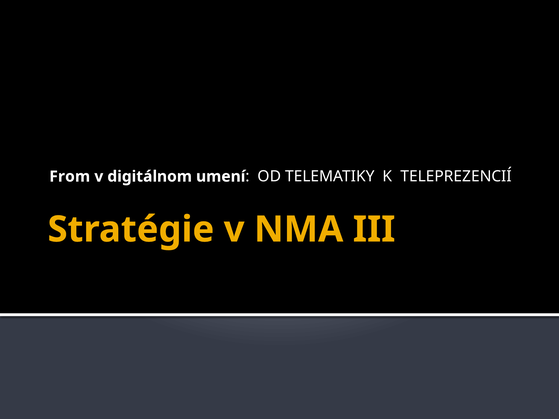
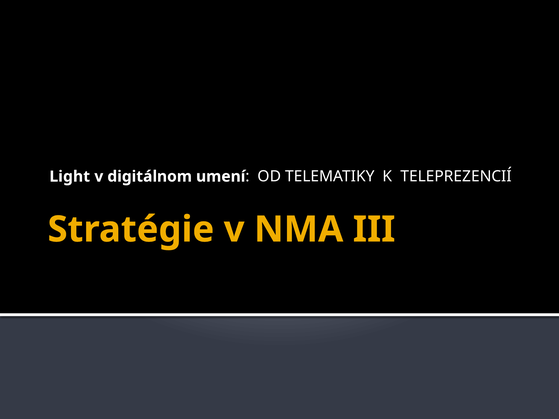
From: From -> Light (70, 177)
